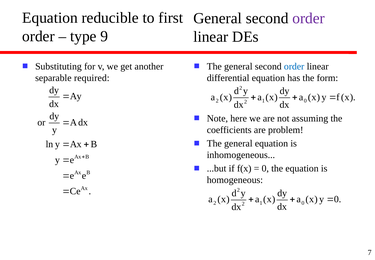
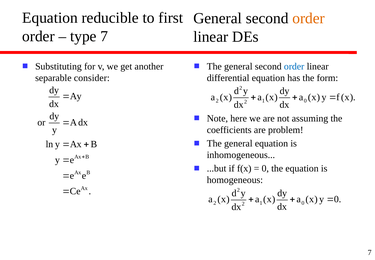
order colour: purple -> orange (309, 18)
type 9: 9 -> 7 (104, 36)
required: required -> consider (92, 78)
